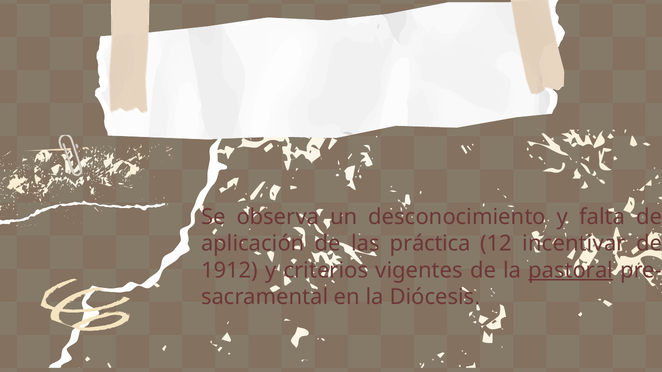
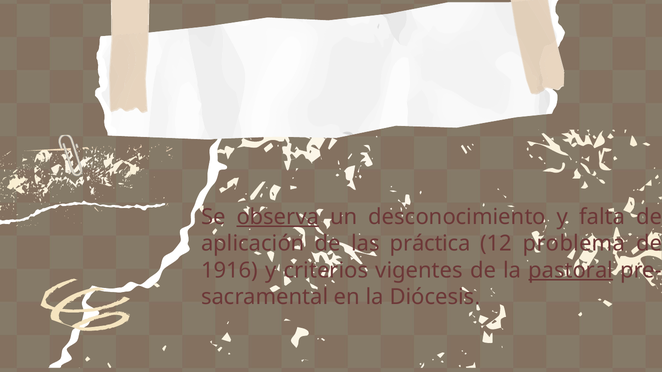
observa underline: none -> present (278, 217)
incentivar: incentivar -> problema (574, 244)
1912: 1912 -> 1916 (230, 271)
